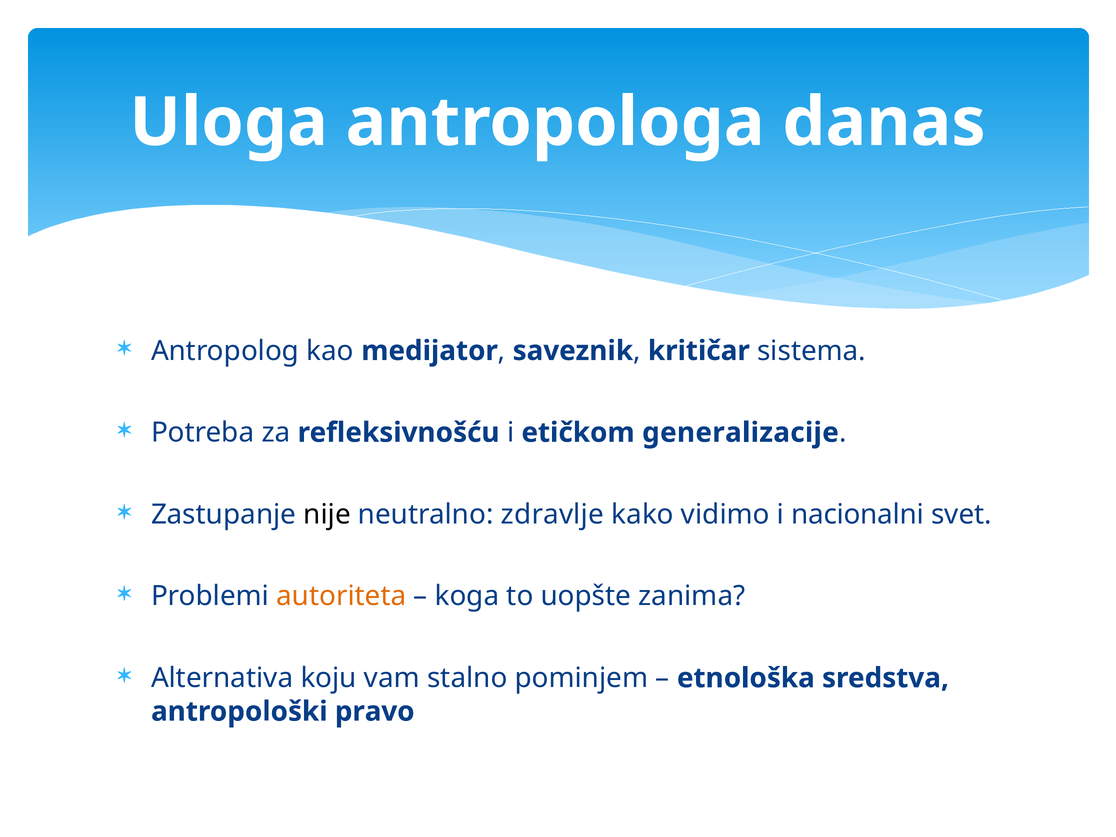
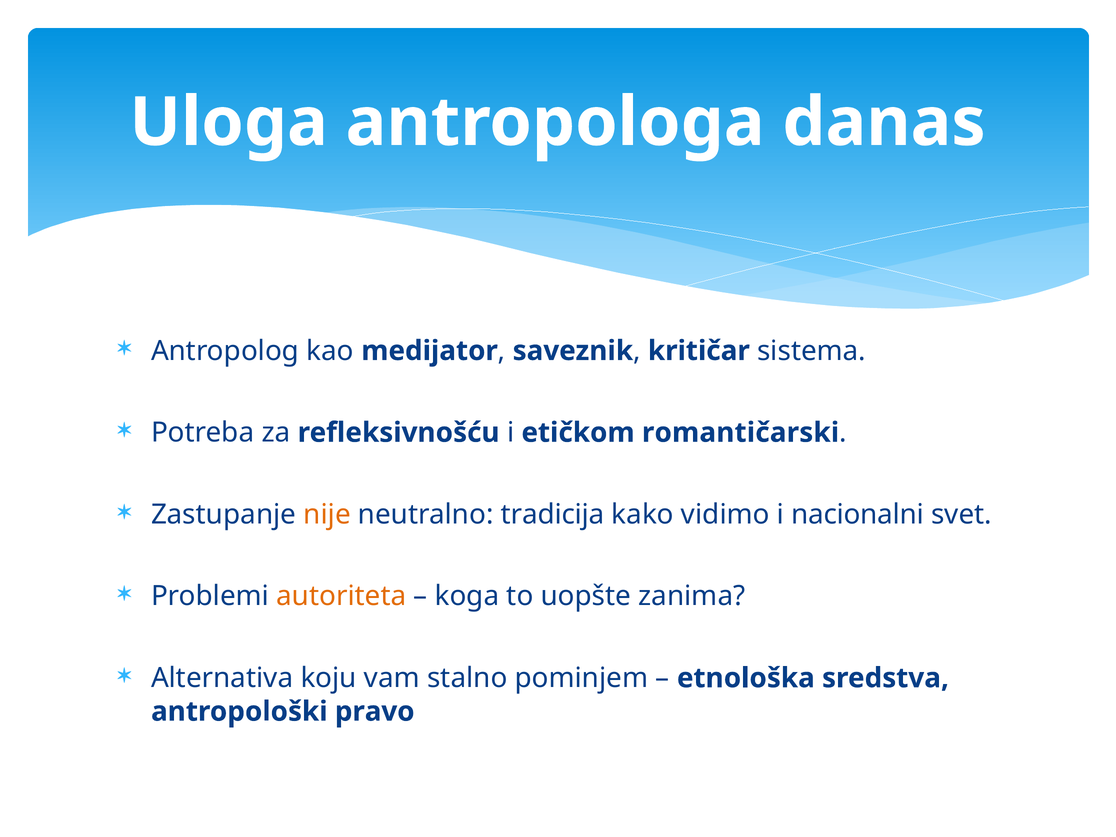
generalizacije: generalizacije -> romantičarski (741, 433)
nije colour: black -> orange (327, 514)
zdravlje: zdravlje -> tradicija (553, 514)
